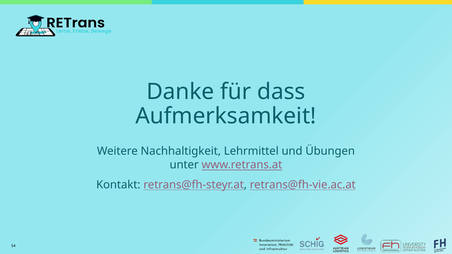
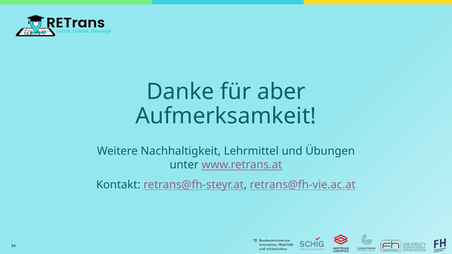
dass: dass -> aber (281, 92)
